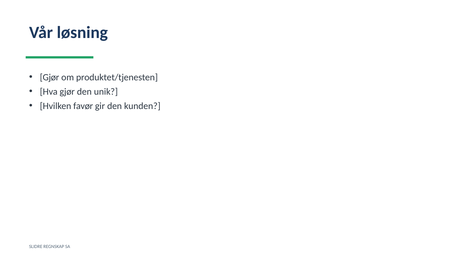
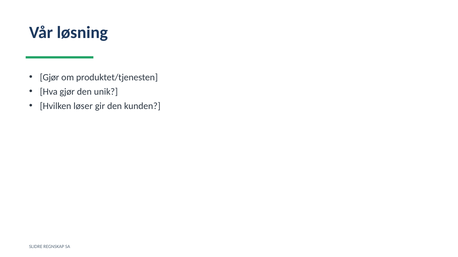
favør: favør -> løser (83, 106)
